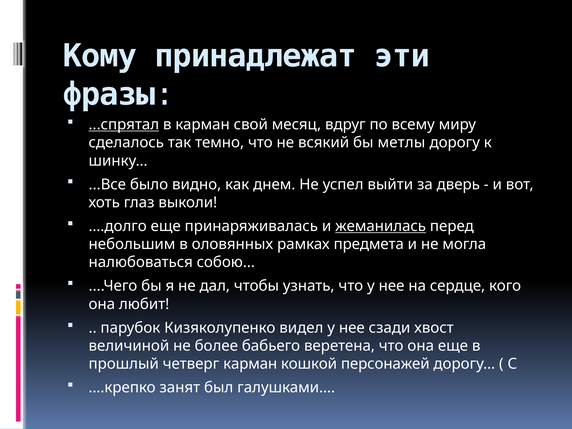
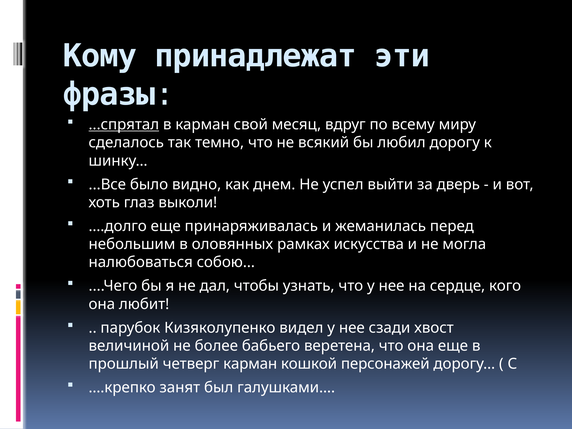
метлы: метлы -> любил (402, 143)
жеманилась underline: present -> none (381, 226)
предмета: предмета -> искусства (369, 244)
